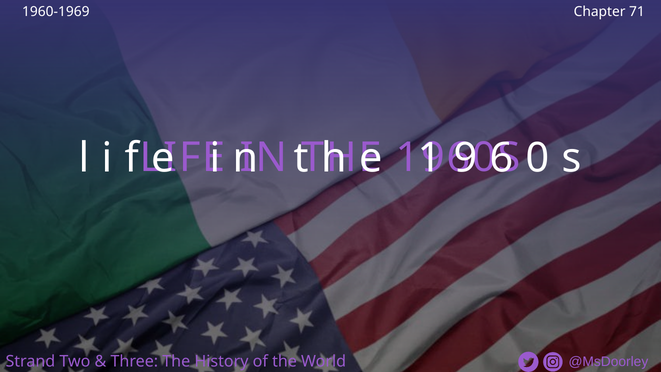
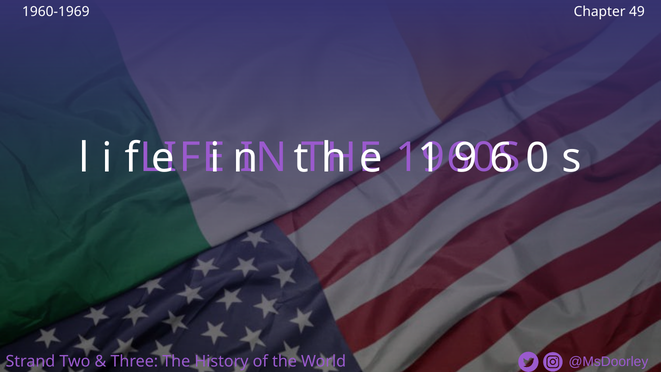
71: 71 -> 49 (637, 11)
